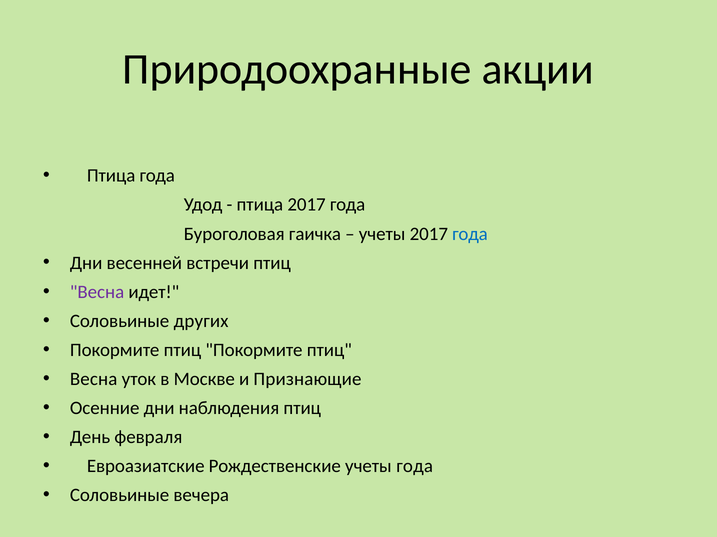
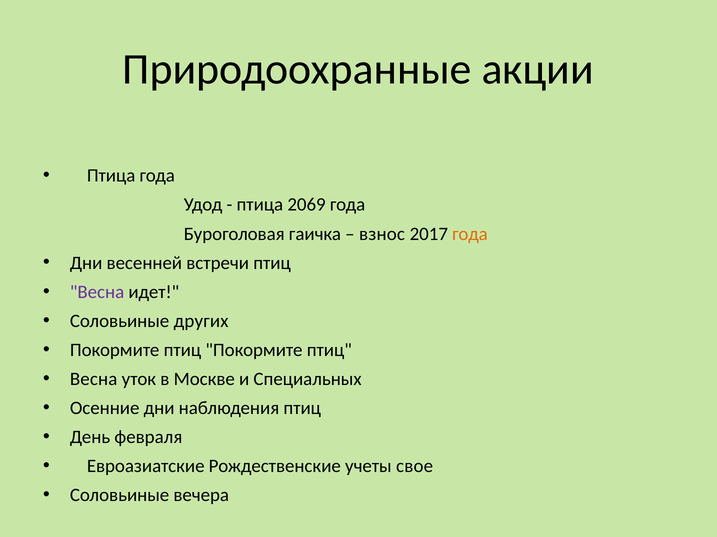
птица 2017: 2017 -> 2069 (307, 205)
учеты: учеты -> взнос (382, 234)
года colour: blue -> orange (470, 234)
Признающие: Признающие -> Специальных (308, 379)
учеты года: года -> свое (415, 467)
